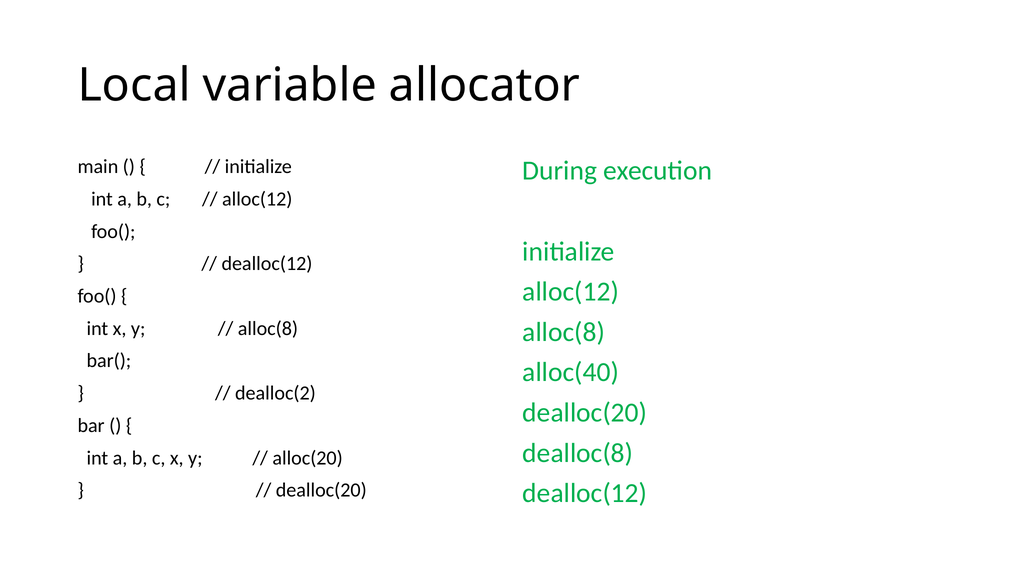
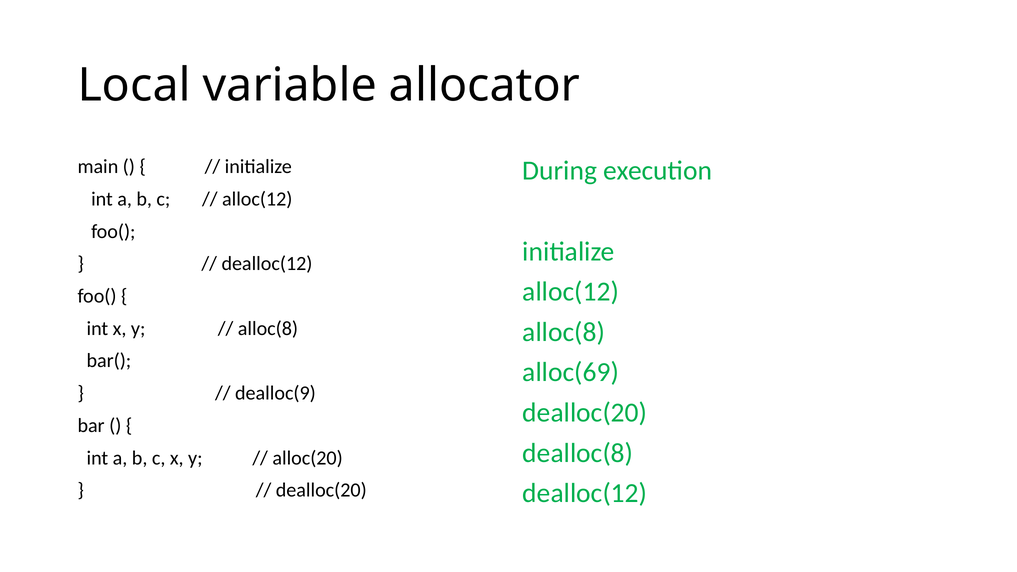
alloc(40: alloc(40 -> alloc(69 (571, 372)
dealloc(2: dealloc(2 -> dealloc(9 (275, 393)
